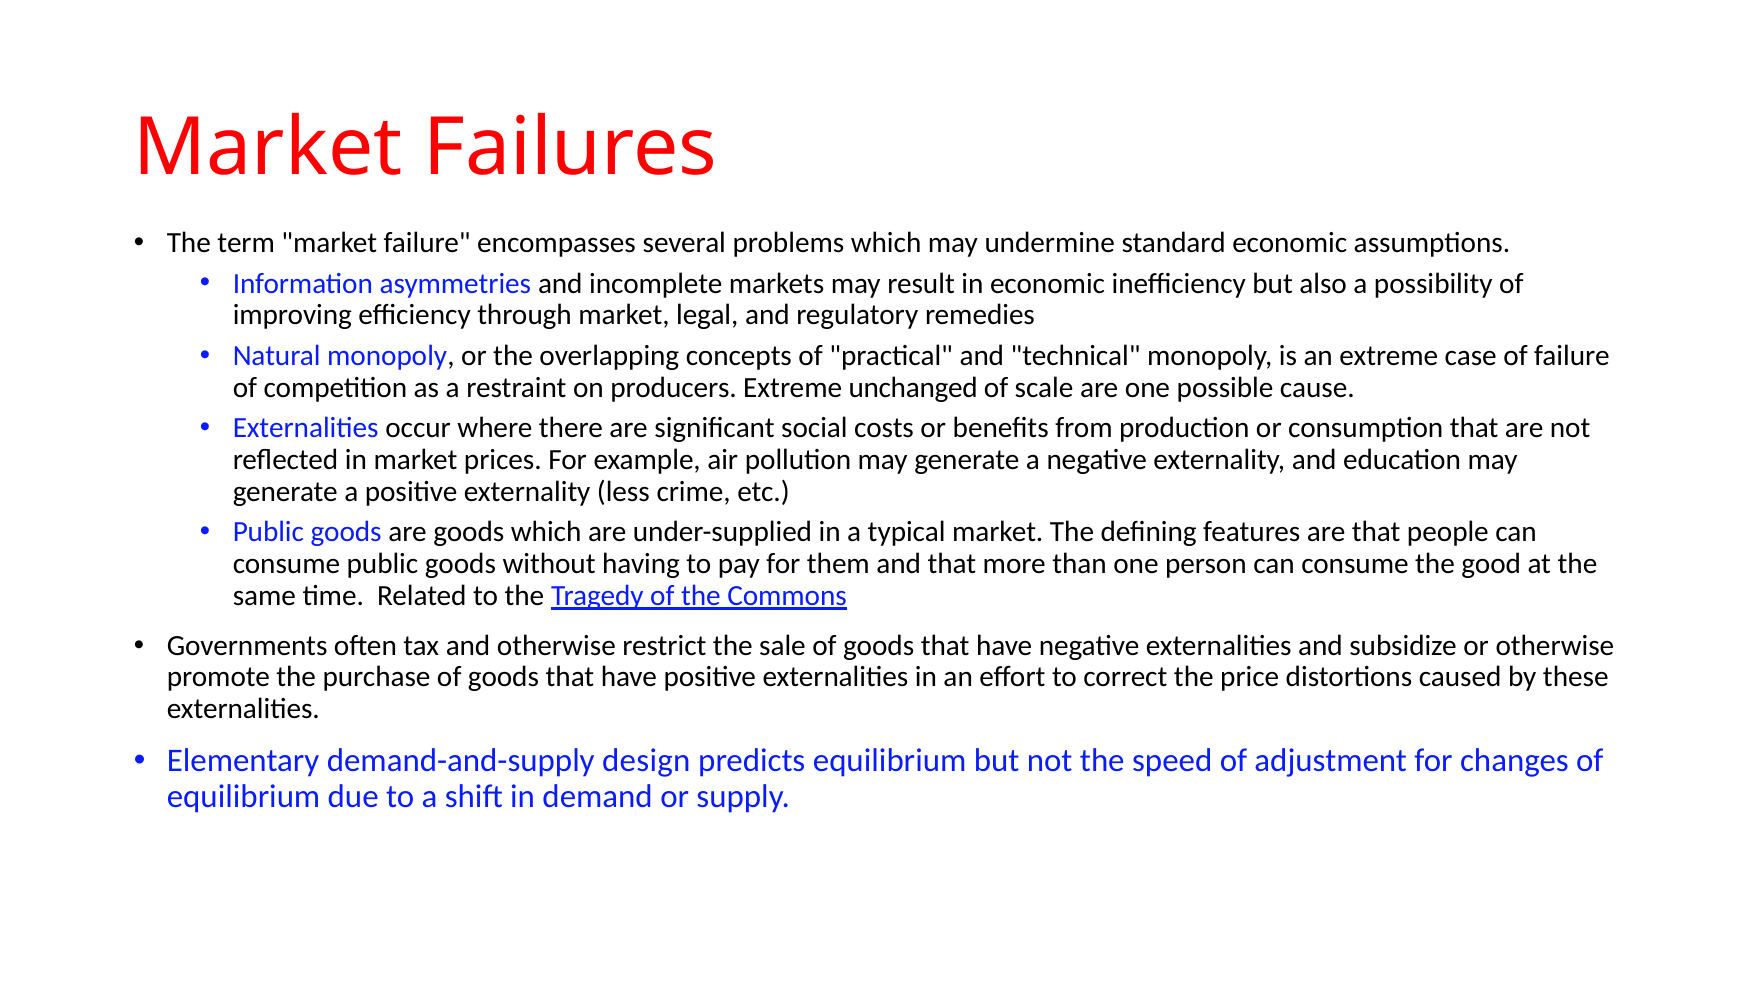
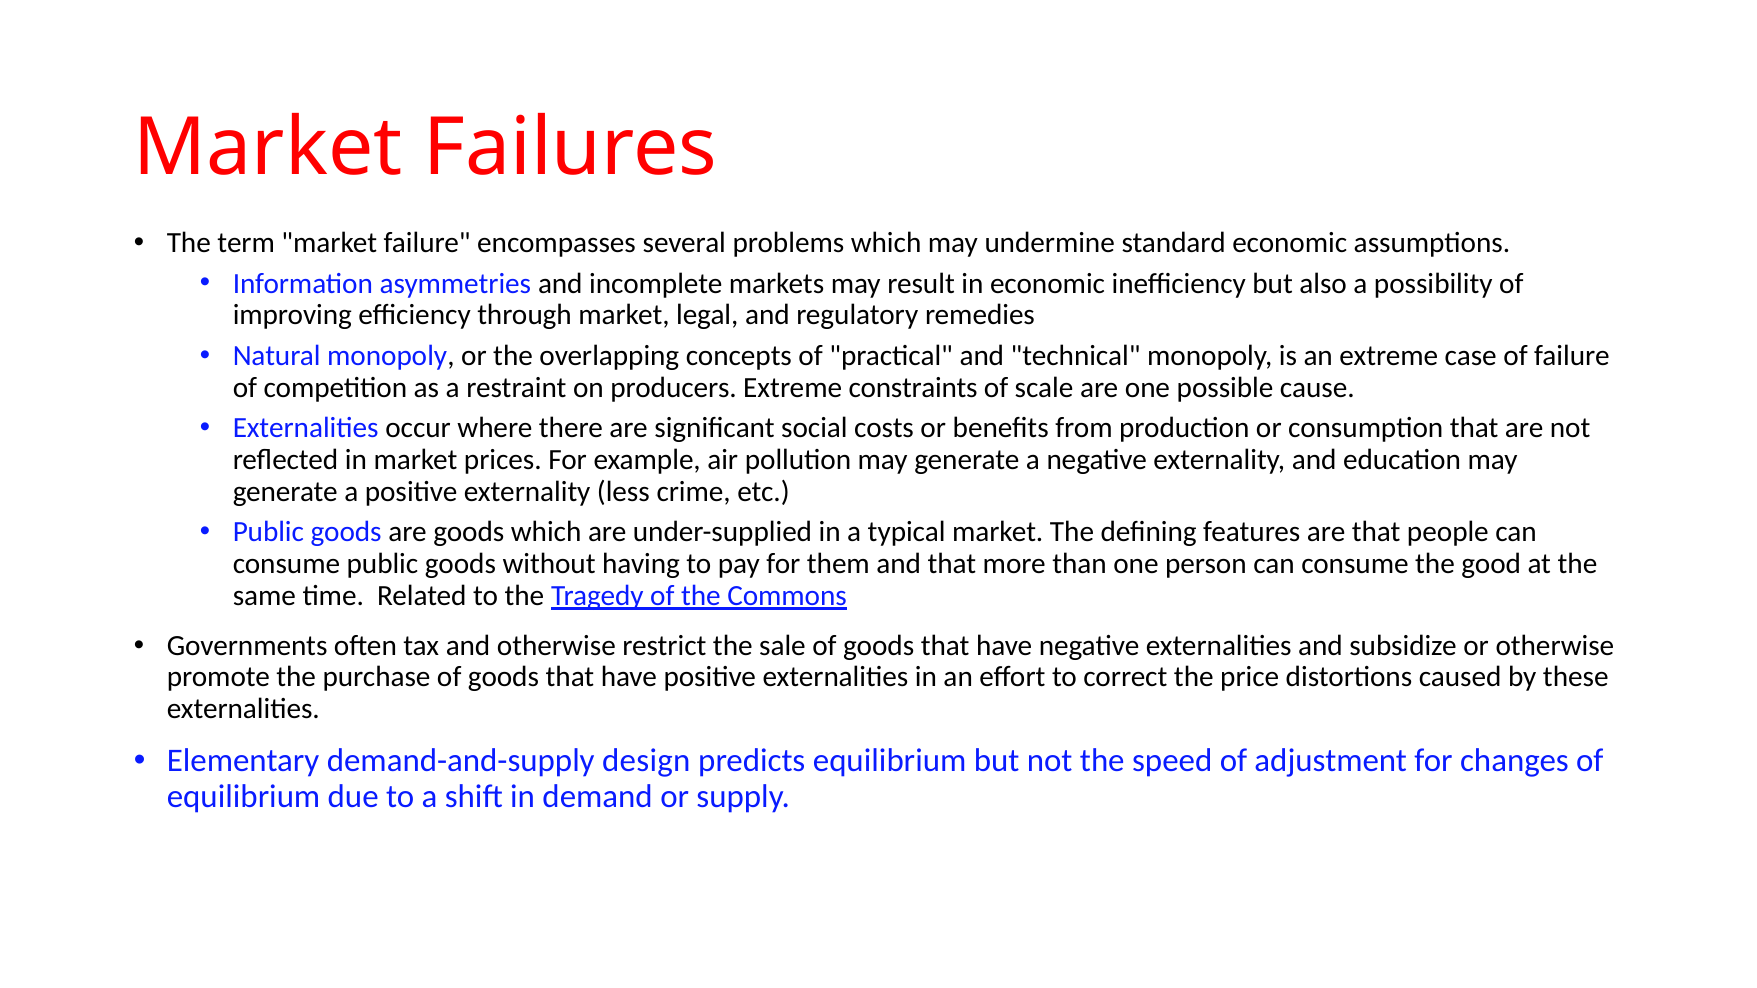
unchanged: unchanged -> constraints (913, 388)
